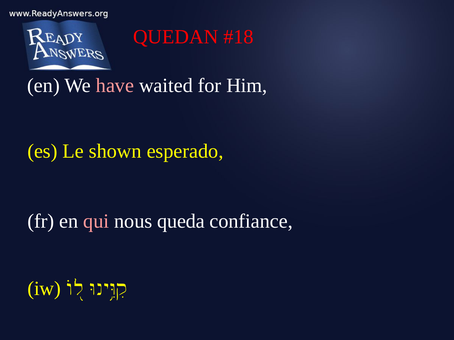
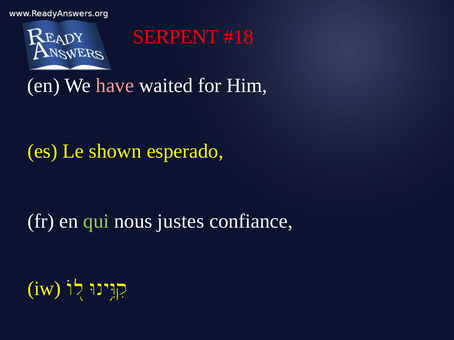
QUEDAN: QUEDAN -> SERPENT (176, 37)
qui colour: pink -> light green (96, 222)
queda: queda -> justes (181, 222)
